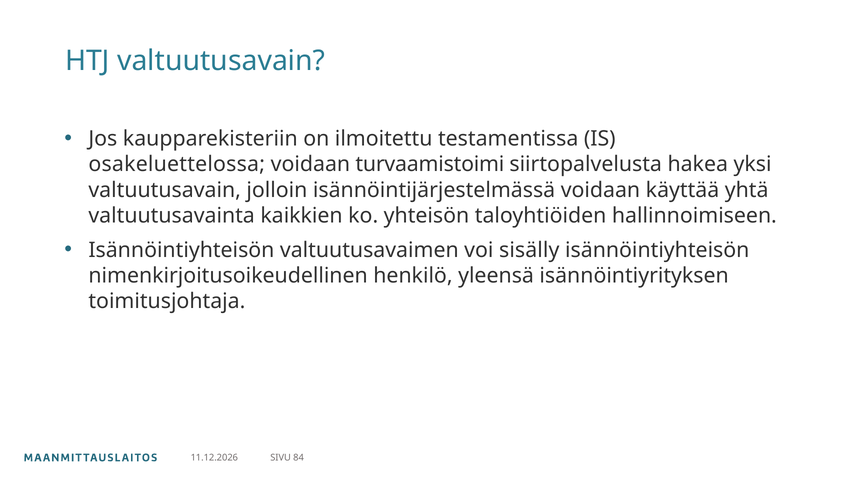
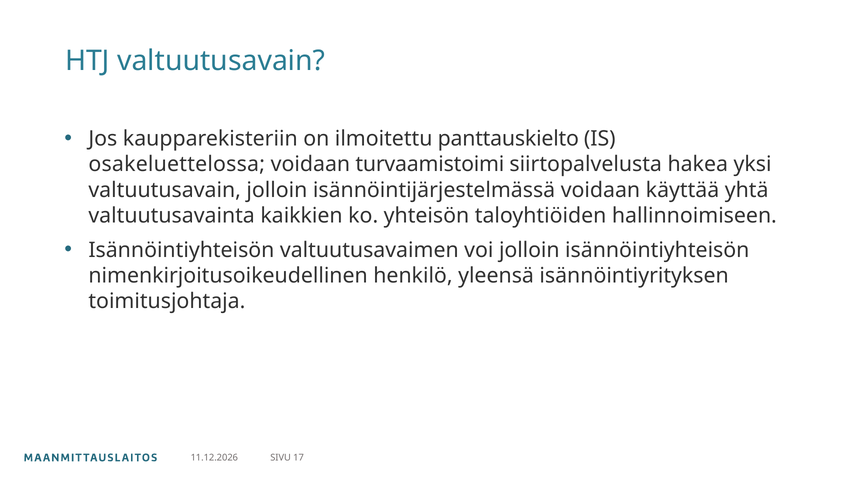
testamentissa: testamentissa -> panttauskielto (508, 139)
voi sisälly: sisälly -> jolloin (529, 250)
84: 84 -> 17 (299, 457)
